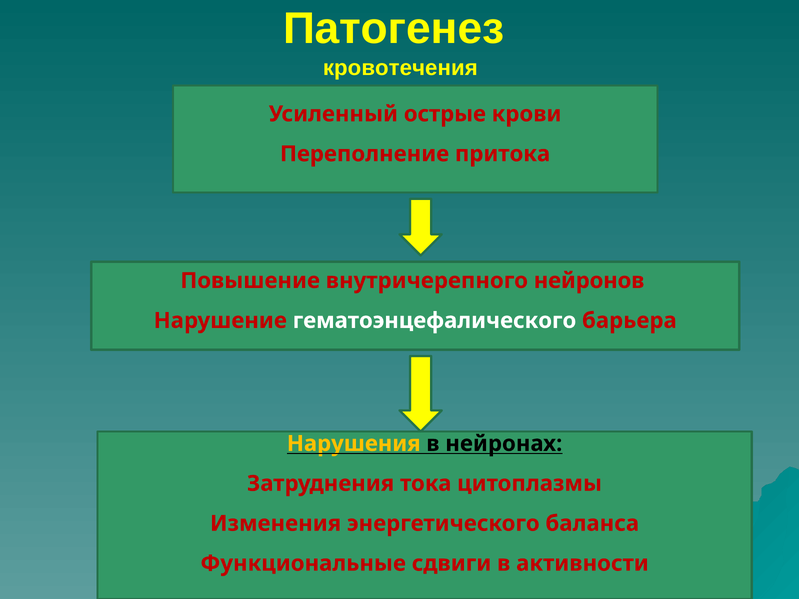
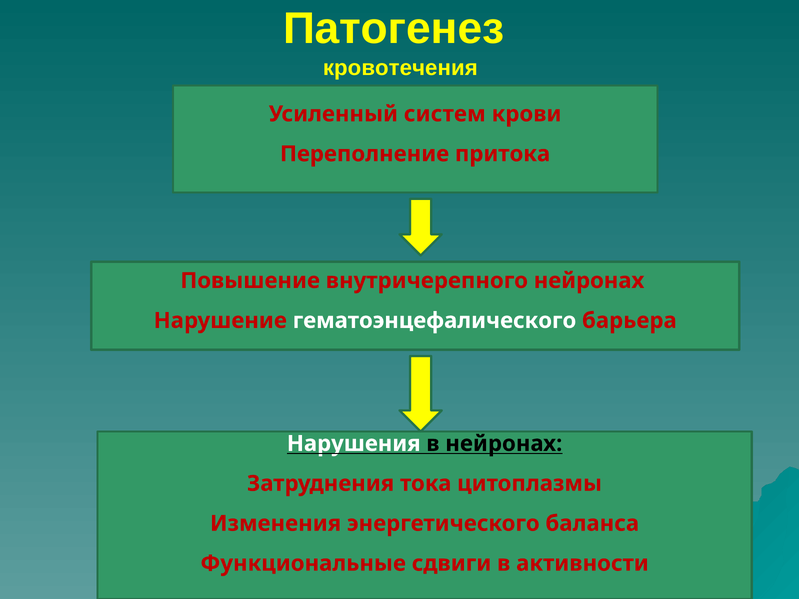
острые: острые -> систем (445, 114)
внутричерепного нейронов: нейронов -> нейронах (589, 281)
Нарушения colour: yellow -> white (354, 444)
